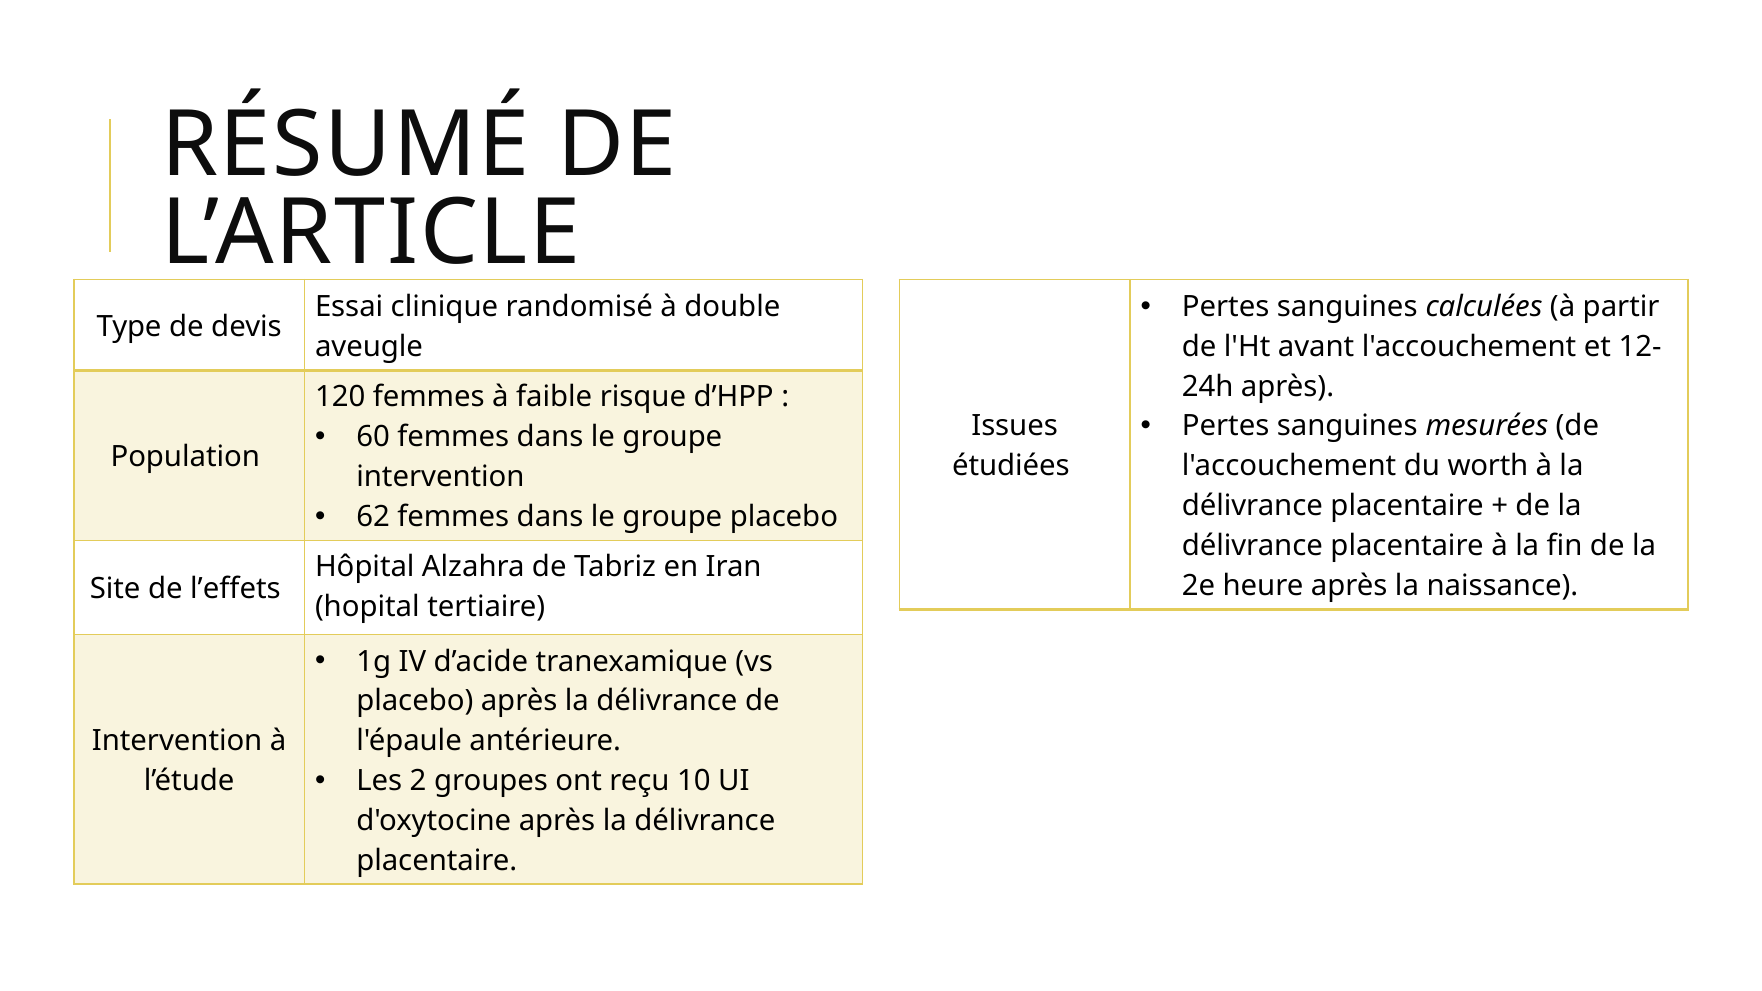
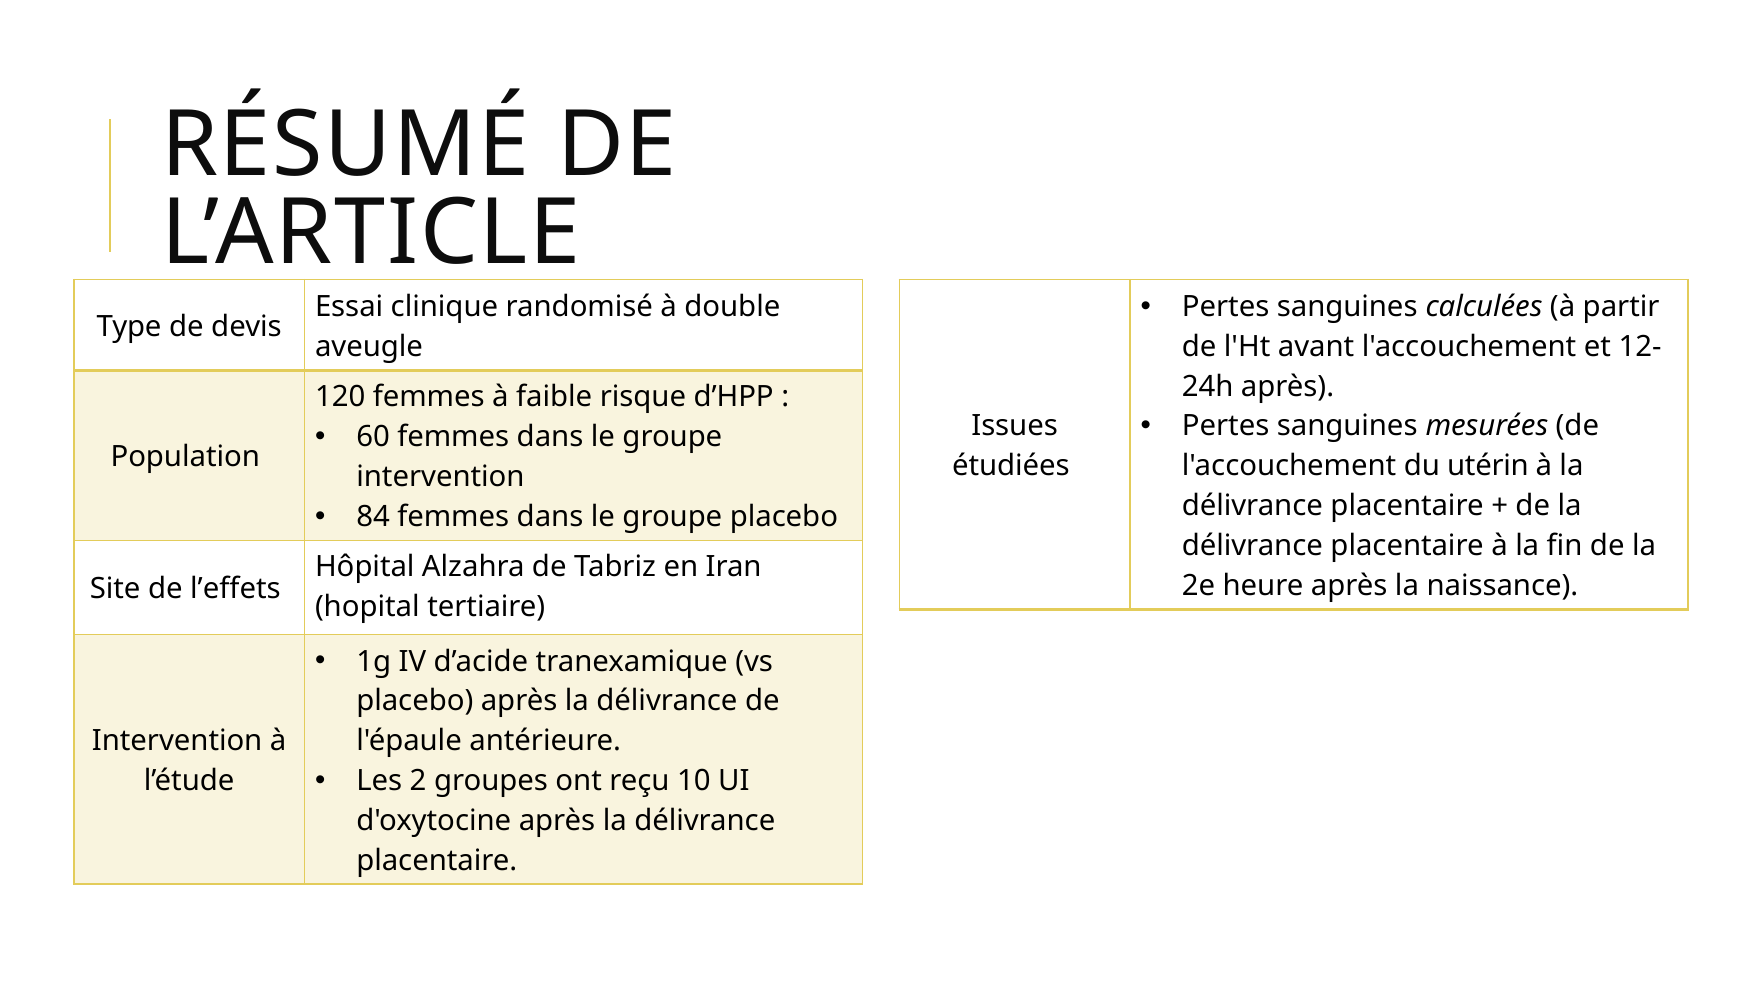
worth: worth -> utérin (1488, 466)
62: 62 -> 84 (373, 517)
